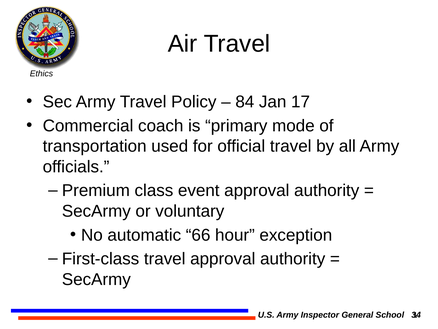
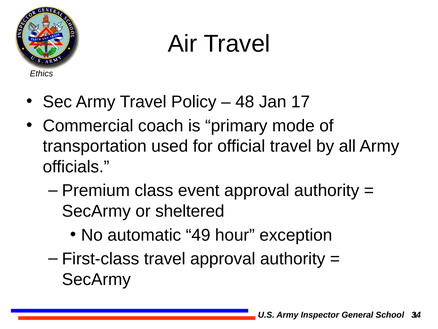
84: 84 -> 48 (245, 102)
voluntary: voluntary -> sheltered (190, 211)
66: 66 -> 49 (198, 235)
